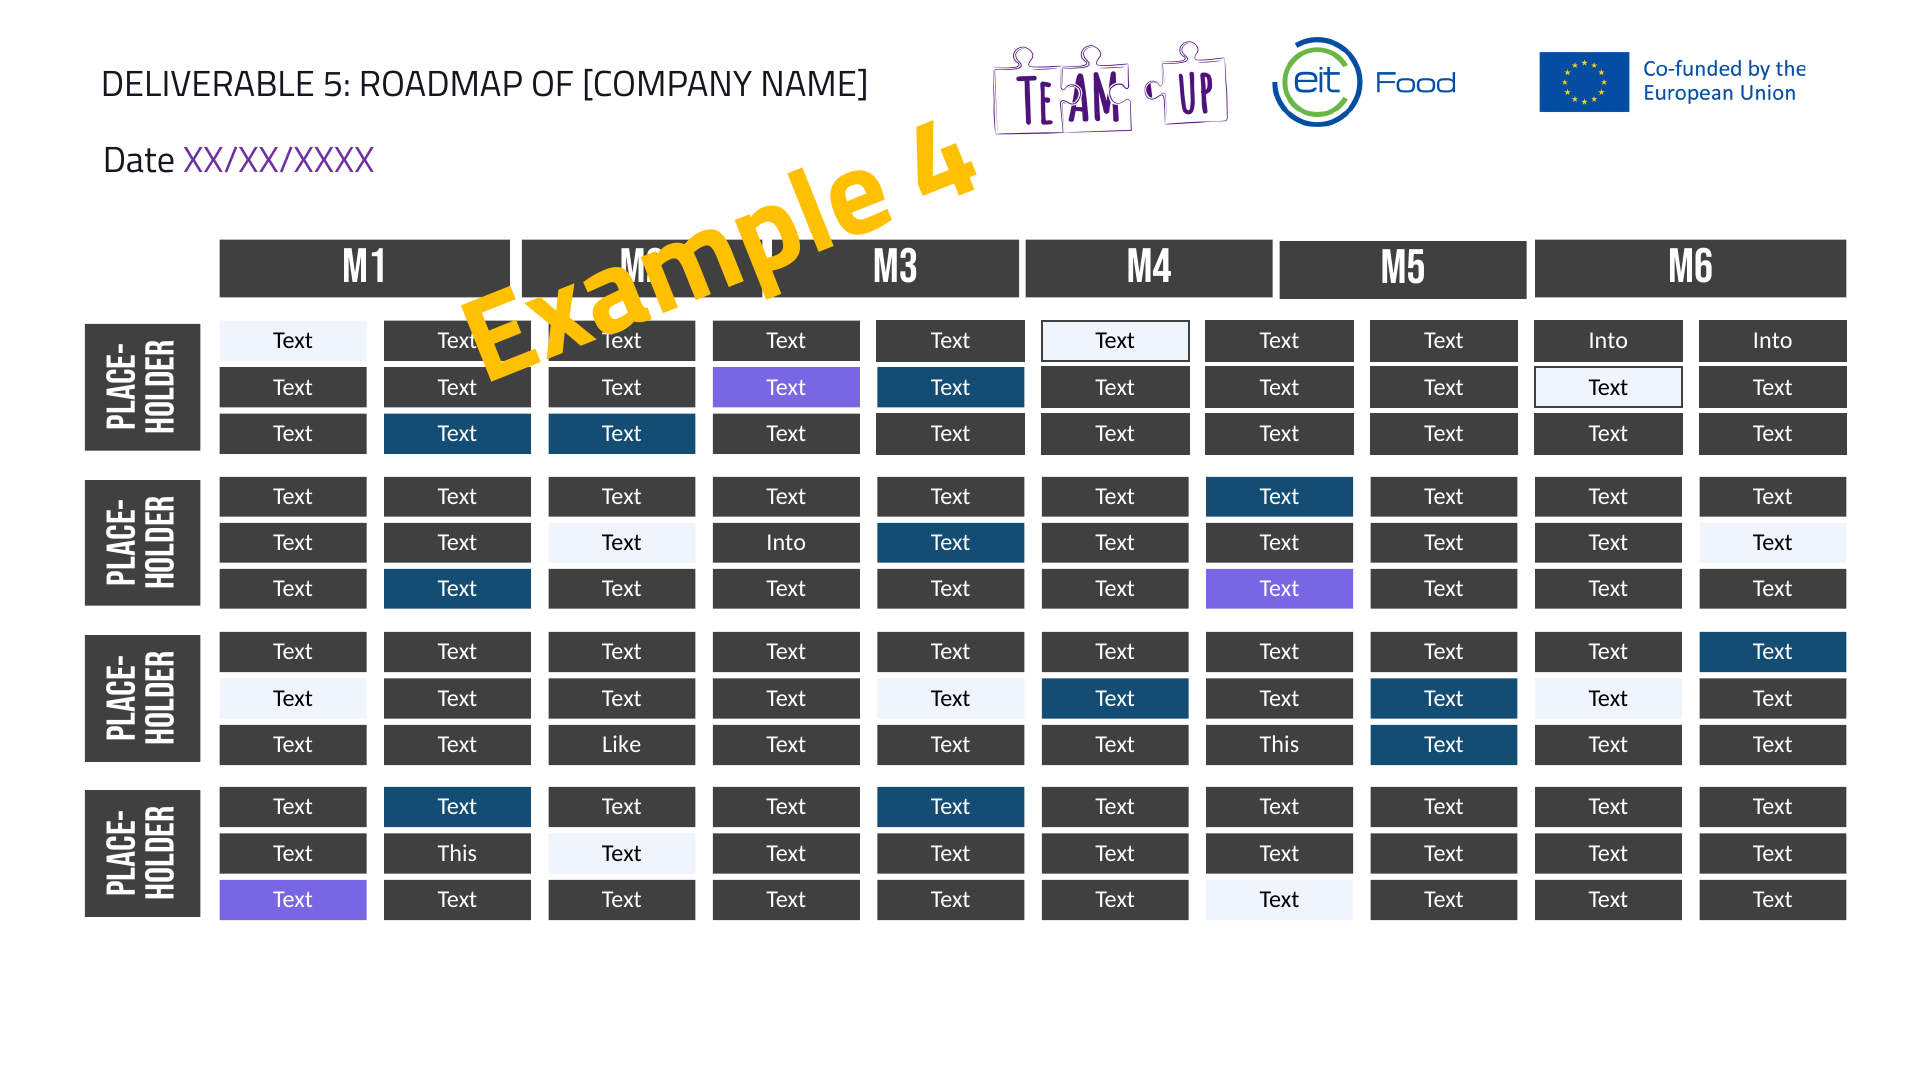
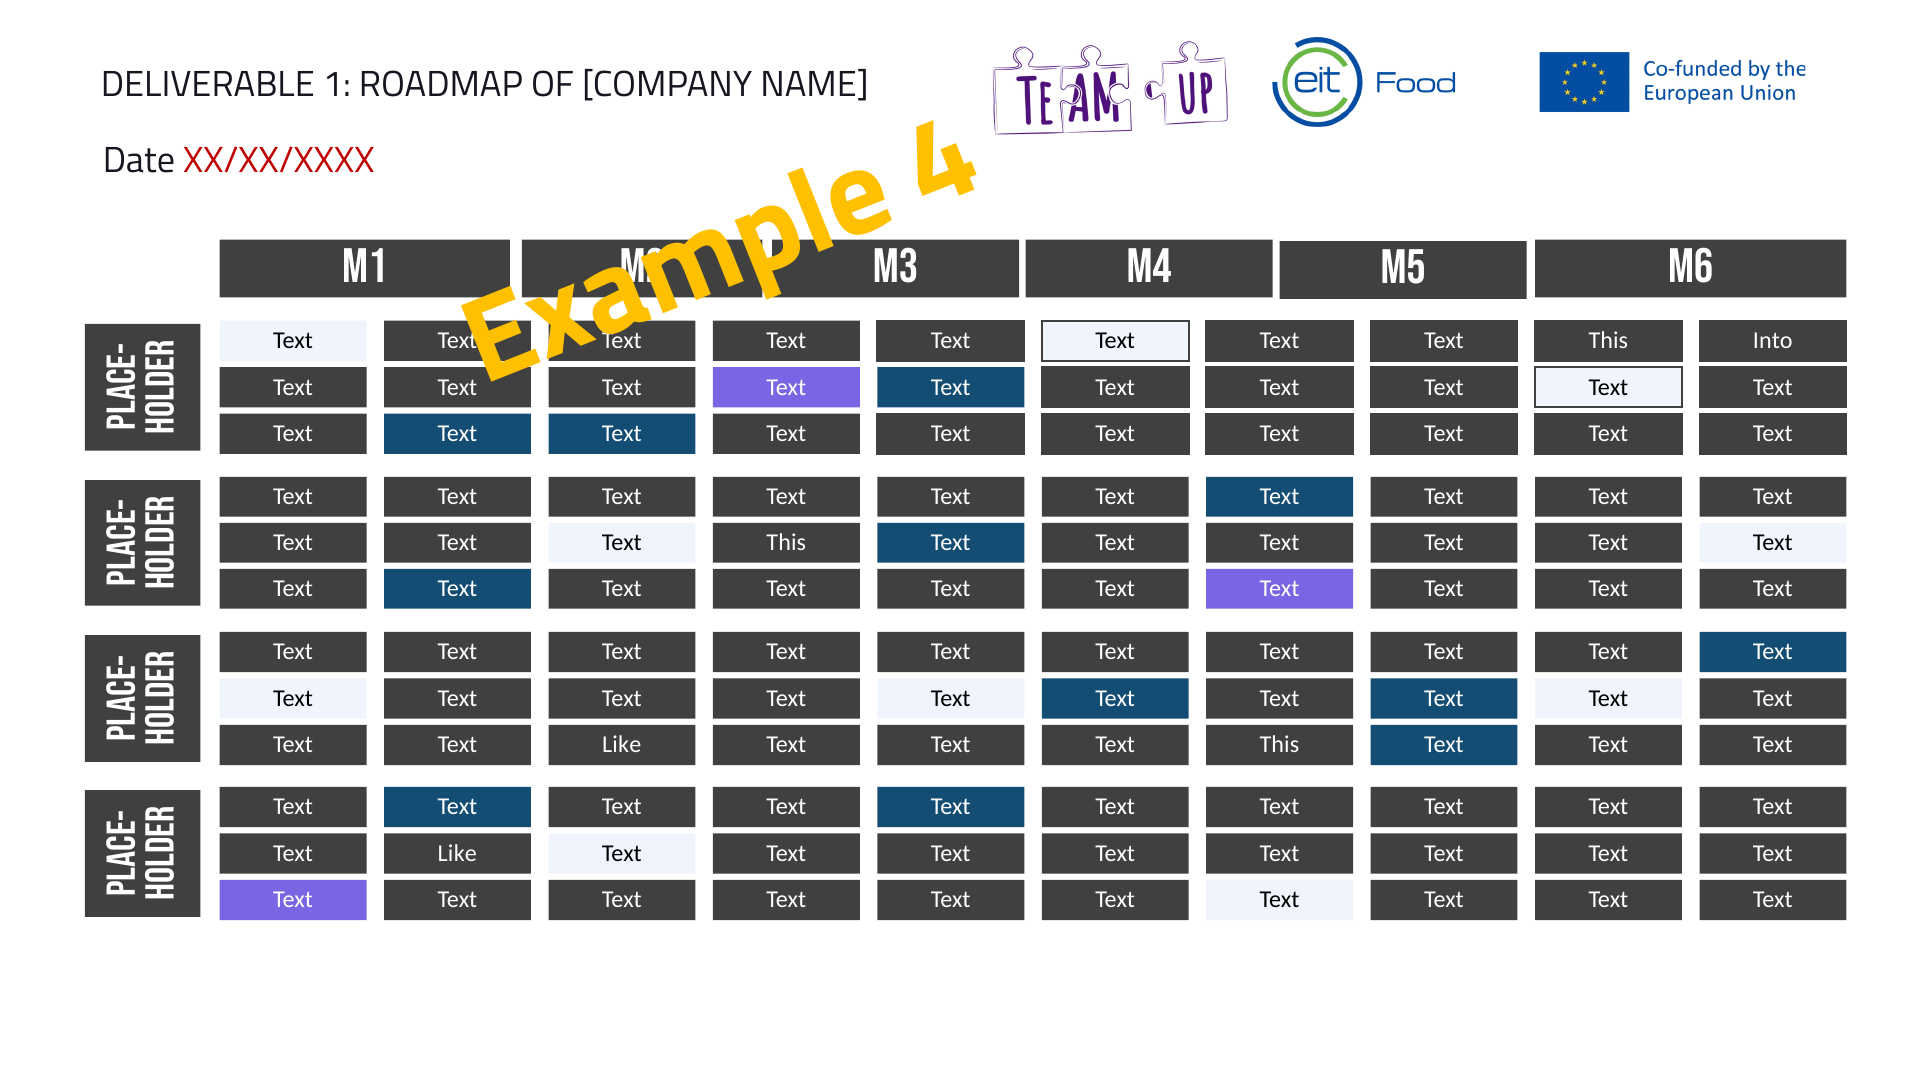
5: 5 -> 1 (337, 85)
XX/XX/XXXX colour: purple -> red (279, 161)
Into: Into -> This (1608, 341)
Into: Into -> This (786, 543)
This: This -> Like (457, 853)
